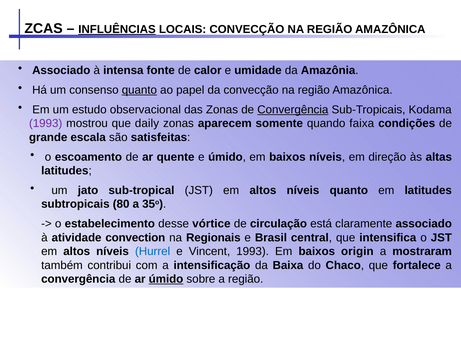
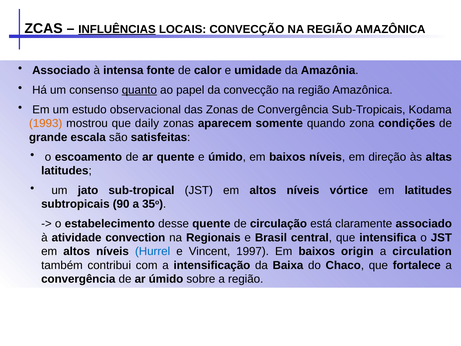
Convergência underline: present -> none (293, 110)
1993 colour: purple -> orange (46, 123)
faixa: faixa -> zona (362, 123)
níveis quanto: quanto -> vórtice (349, 190)
80: 80 -> 90 (121, 204)
desse vórtice: vórtice -> quente (211, 224)
Vincent 1993: 1993 -> 1997 (253, 251)
mostraram: mostraram -> circulation (422, 251)
úmido underline: present -> none (166, 279)
